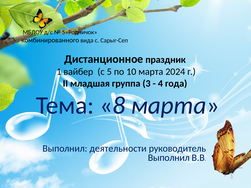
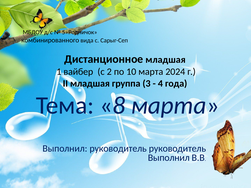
Дистанционное праздник: праздник -> младшая (166, 60)
5: 5 -> 2 (109, 72)
Выполнил деятельности: деятельности -> руководитель (118, 149)
